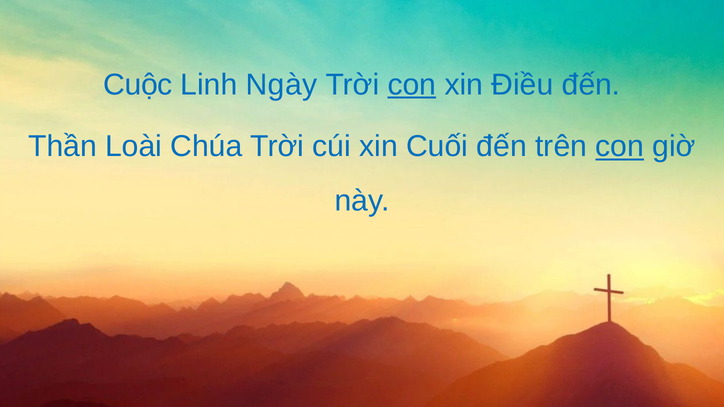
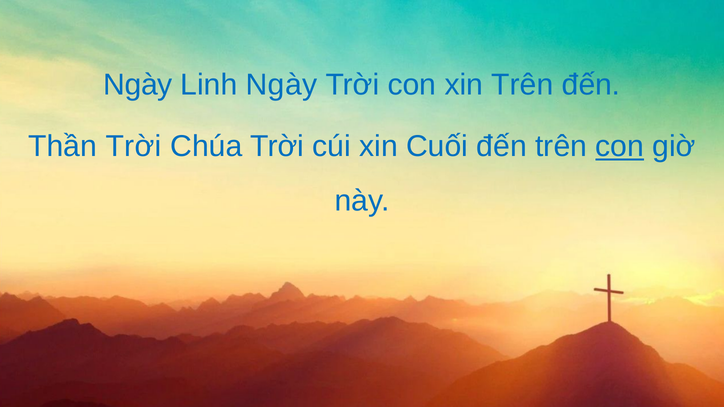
Cuộc: Cuộc -> Ngày (138, 85)
con underline: present -> none (412, 85)
xin Điều: Điều -> Trên (522, 85)
Thần Loài: Loài -> Trời (133, 147)
